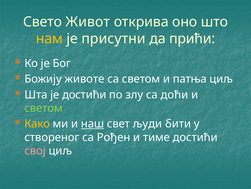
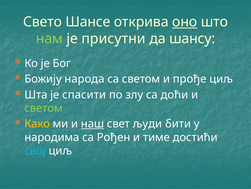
Живот: Живот -> Шансе (88, 22)
оно underline: none -> present (185, 22)
нам colour: yellow -> light green (49, 39)
прићи: прићи -> шансу (192, 39)
животе: животе -> народа (84, 79)
патња: патња -> прође (190, 79)
је достићи: достићи -> спасити (84, 94)
створеног: створеног -> народима (52, 137)
свој colour: pink -> light blue (35, 150)
